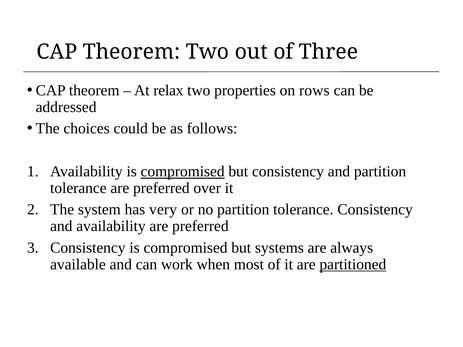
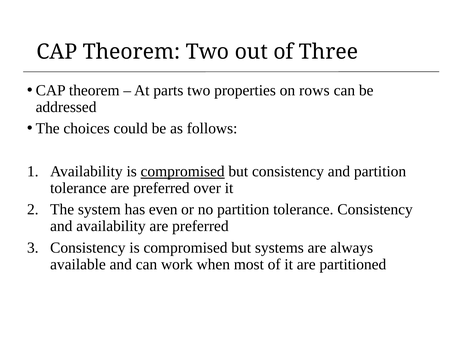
relax: relax -> parts (168, 90)
very: very -> even (163, 210)
partitioned underline: present -> none (353, 265)
